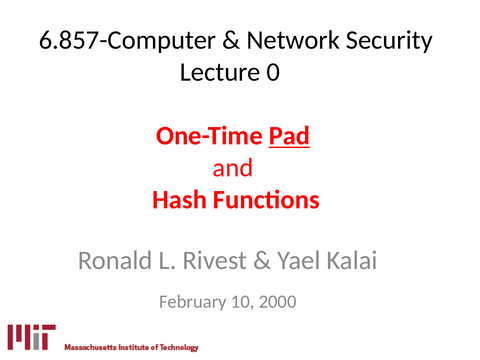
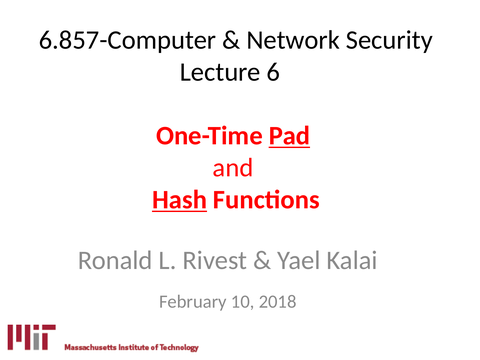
0: 0 -> 6 (273, 72)
Hash underline: none -> present (180, 200)
2000: 2000 -> 2018 (278, 302)
